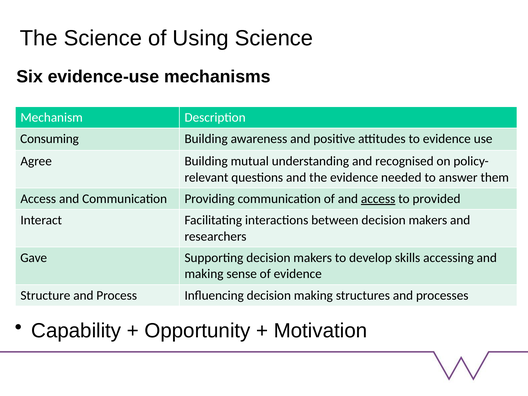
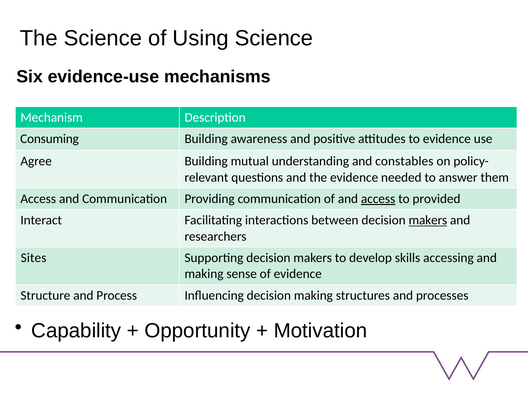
recognised: recognised -> constables (404, 161)
makers underline: none -> present (428, 220)
Gave: Gave -> Sites (34, 258)
